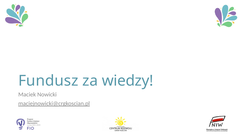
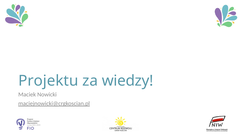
Fundusz: Fundusz -> Projektu (48, 81)
